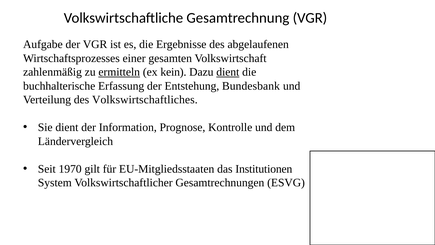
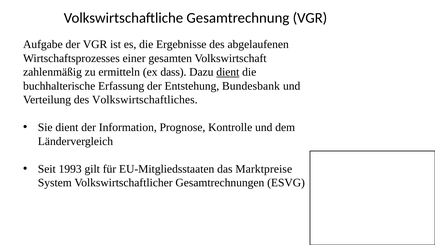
ermitteln underline: present -> none (119, 72)
kein: kein -> dass (173, 72)
1970: 1970 -> 1993 (70, 169)
Institutionen: Institutionen -> Marktpreise (264, 169)
